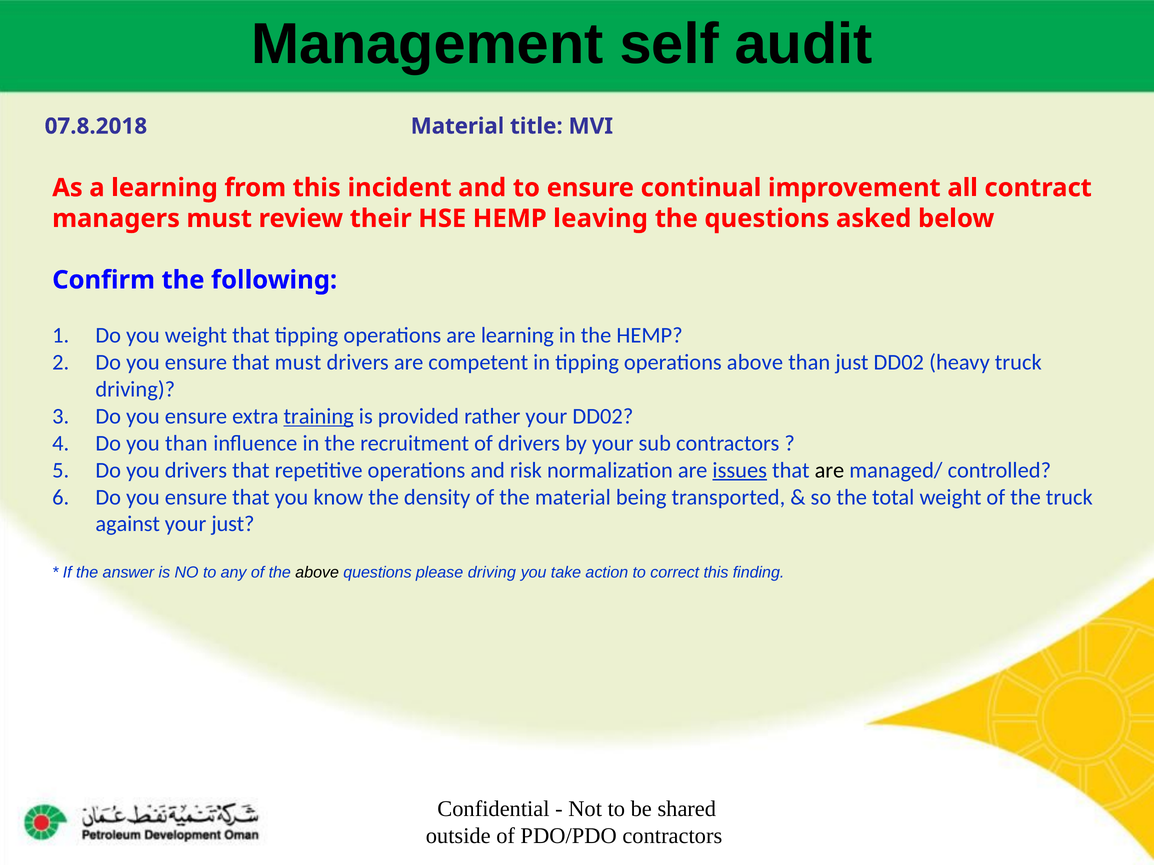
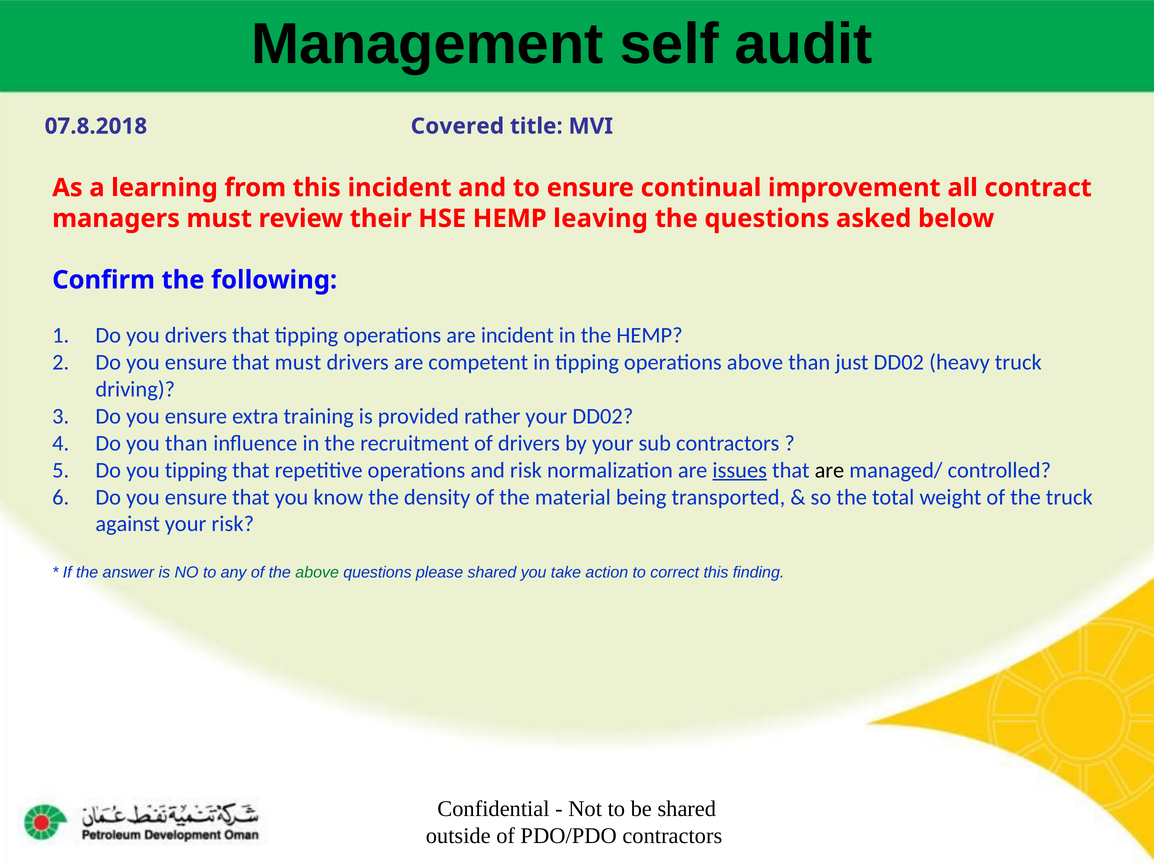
07.8.2018 Material: Material -> Covered (457, 126)
you weight: weight -> drivers (196, 336)
are learning: learning -> incident (517, 336)
training underline: present -> none (319, 417)
you drivers: drivers -> tipping (196, 470)
your just: just -> risk (233, 524)
above colour: black -> green (317, 573)
please driving: driving -> shared (492, 573)
